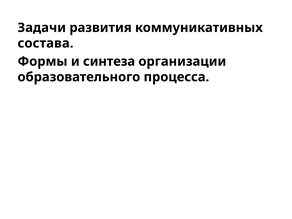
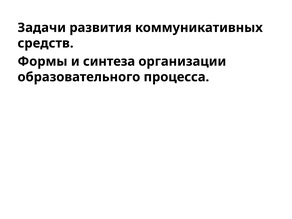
состава: состава -> средств (46, 43)
